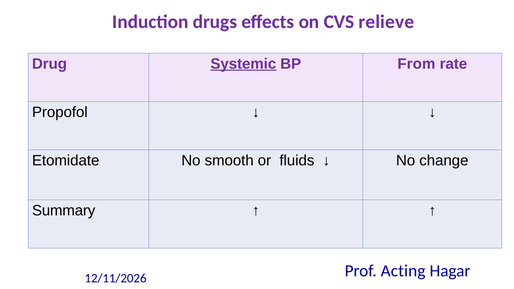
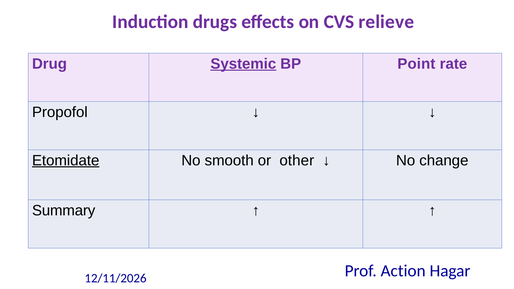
From: From -> Point (416, 64)
Etomidate underline: none -> present (66, 161)
fluids: fluids -> other (297, 161)
Acting: Acting -> Action (403, 271)
